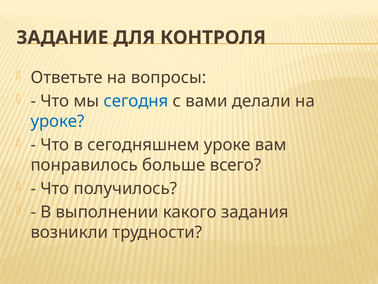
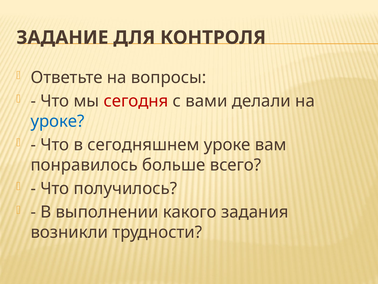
сегодня colour: blue -> red (136, 101)
